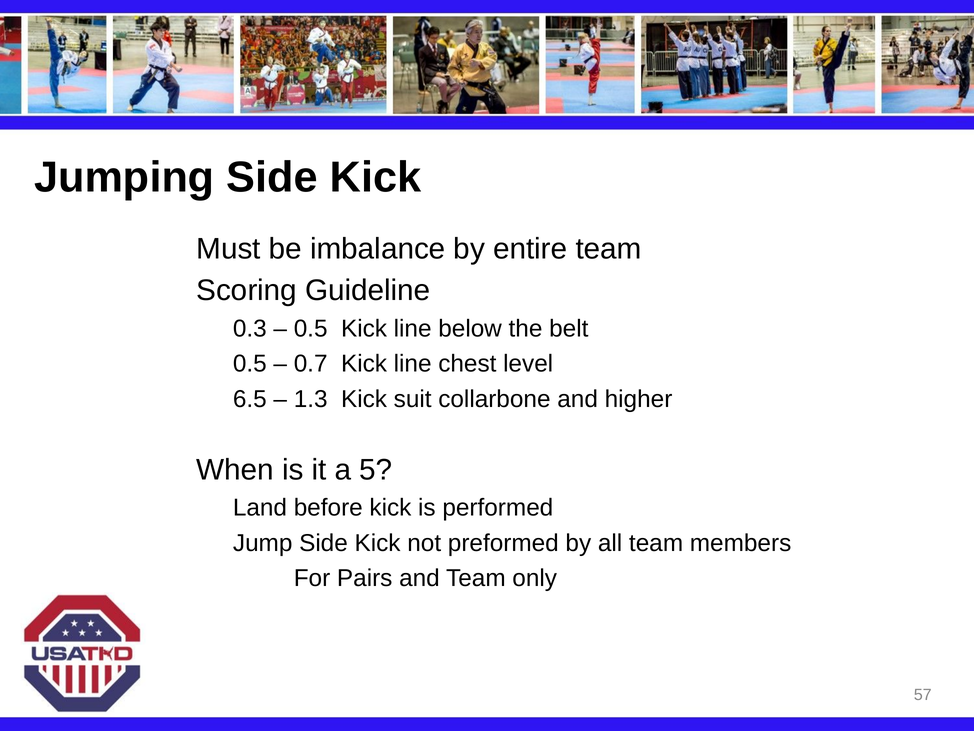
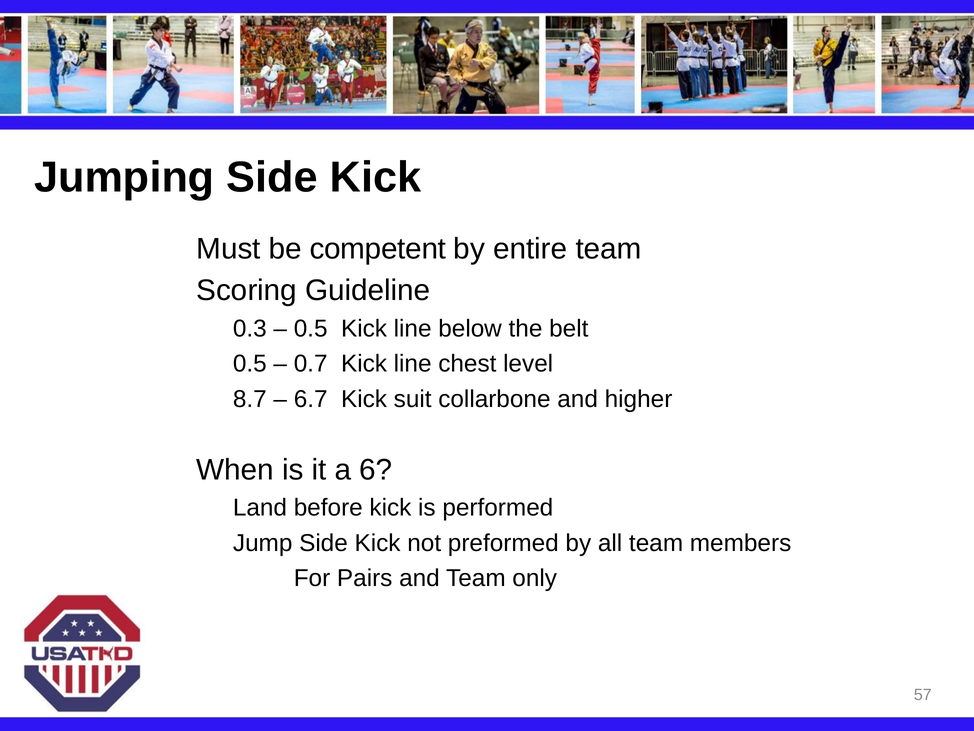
imbalance: imbalance -> competent (378, 249)
6.5: 6.5 -> 8.7 (250, 399)
1.3: 1.3 -> 6.7 (311, 399)
5: 5 -> 6 (376, 470)
